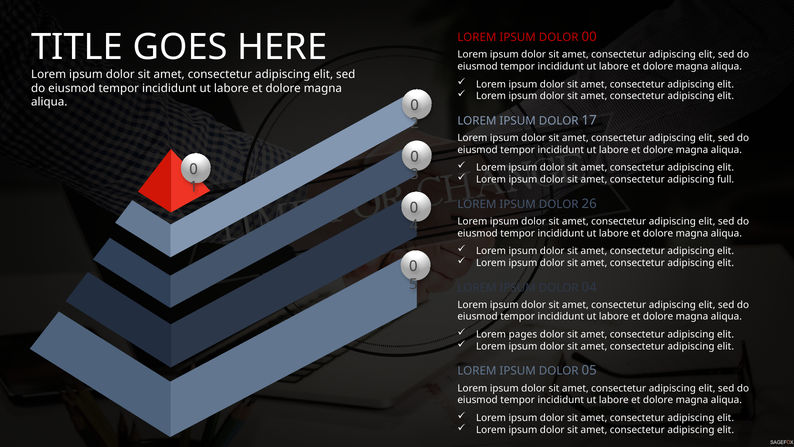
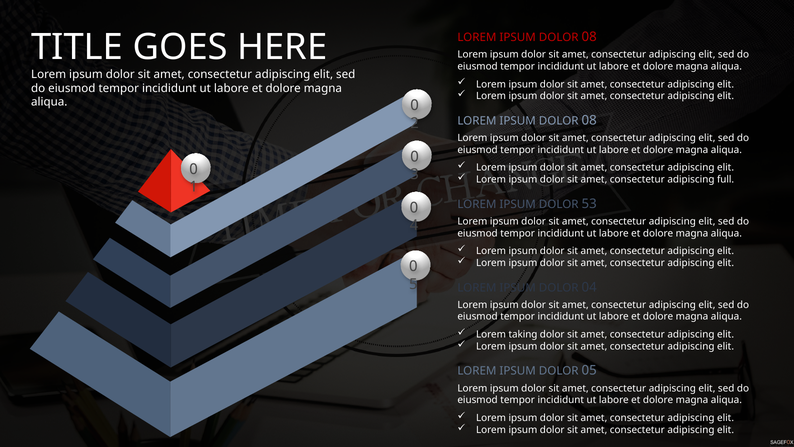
00: 00 -> 08 (589, 37)
17: 17 -> 08 (589, 120)
26: 26 -> 53 (589, 204)
pages: pages -> taking (523, 334)
